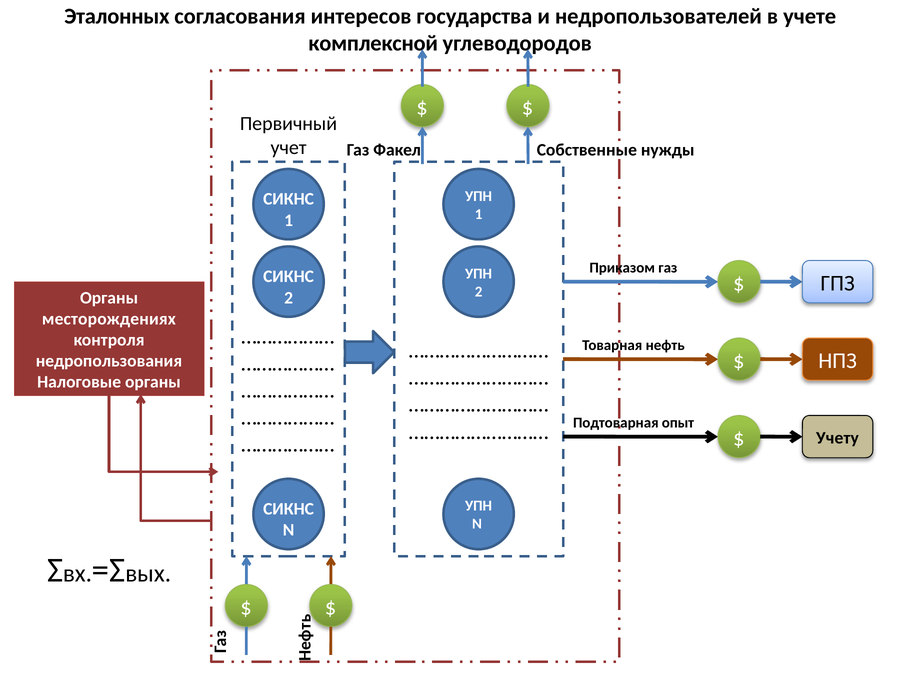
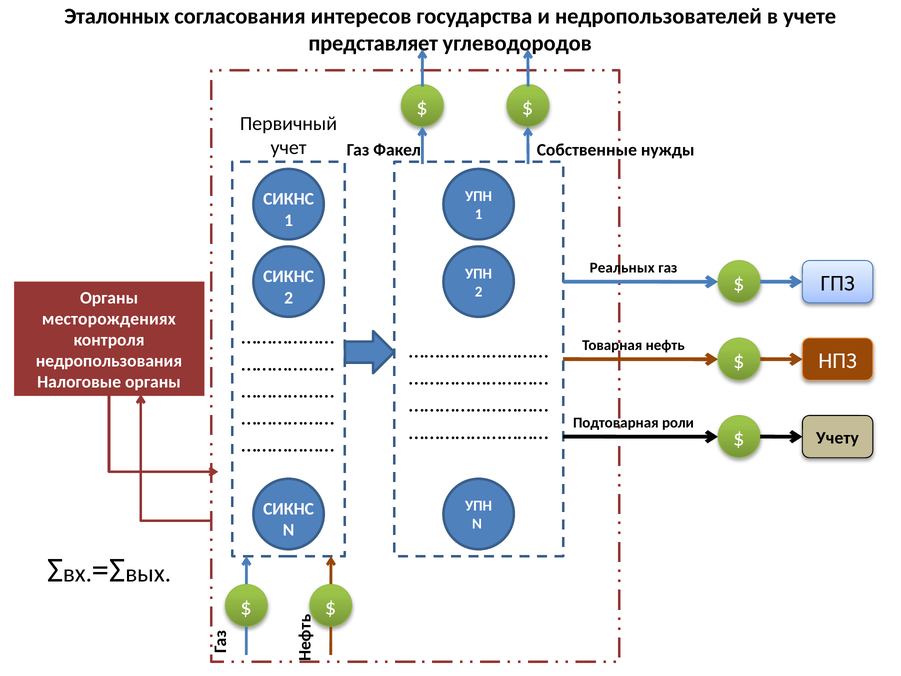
комплексной: комплексной -> представляет (373, 43)
Приказом: Приказом -> Реальных (622, 268)
опыт: опыт -> роли (678, 423)
